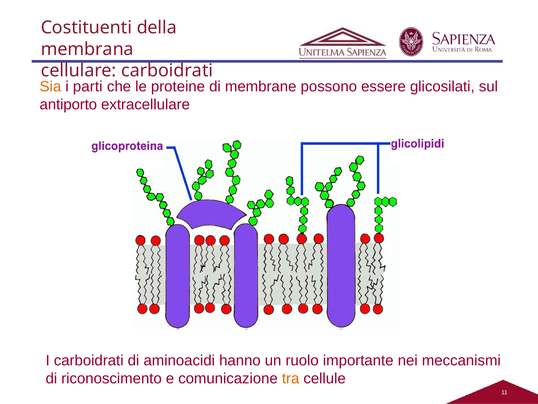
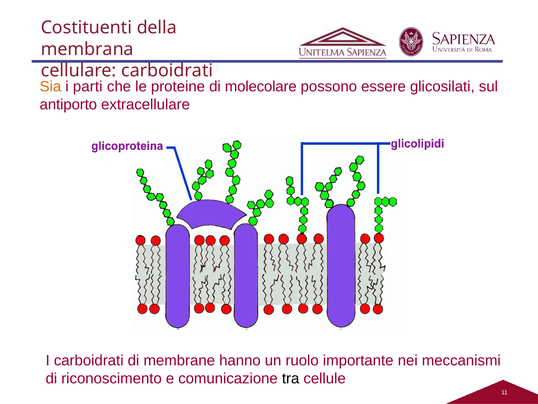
membrane: membrane -> molecolare (261, 86)
aminoacidi: aminoacidi -> membrane (179, 360)
tra colour: orange -> black (291, 378)
